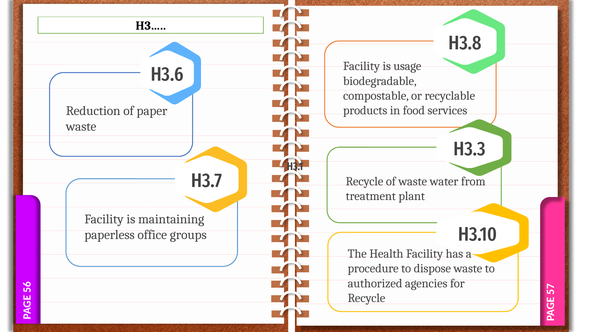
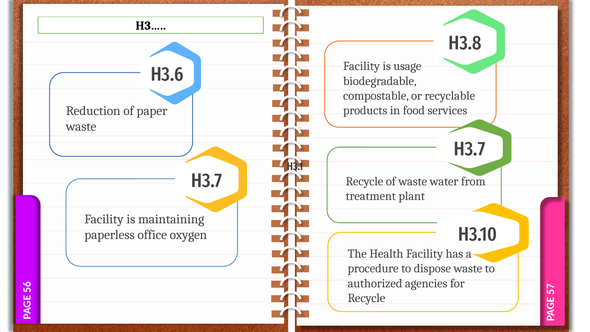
H3.3: H3.3 -> H3.7 (469, 149)
groups: groups -> oxygen (188, 235)
